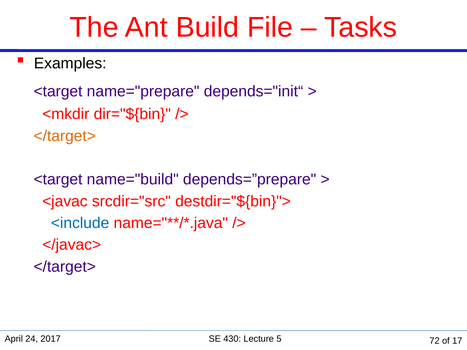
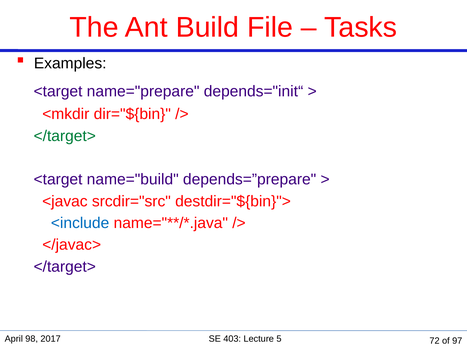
</target> colour: orange -> green (65, 136)
24: 24 -> 98 (32, 339)
430: 430 -> 403 (232, 339)
17: 17 -> 97 (457, 341)
